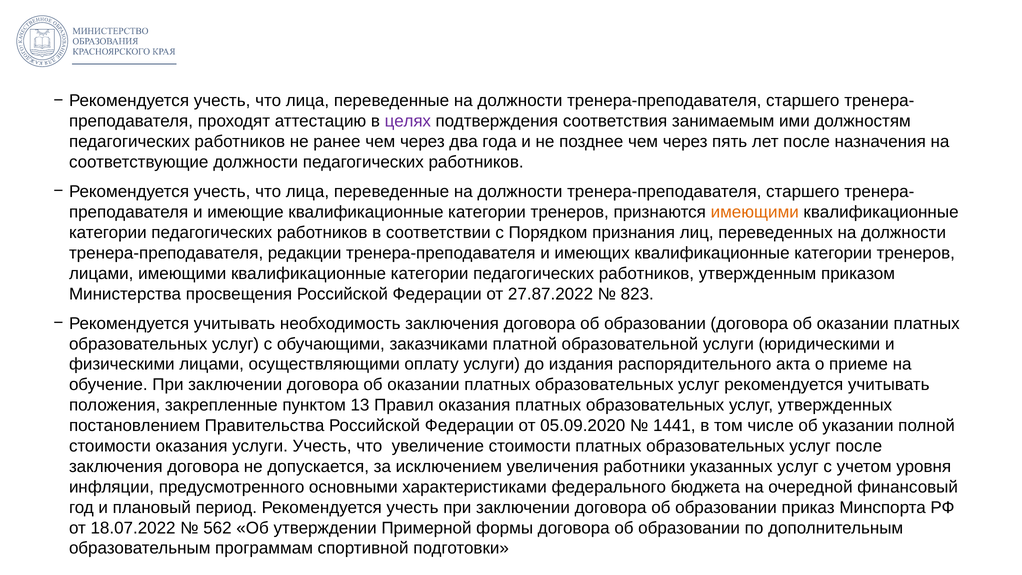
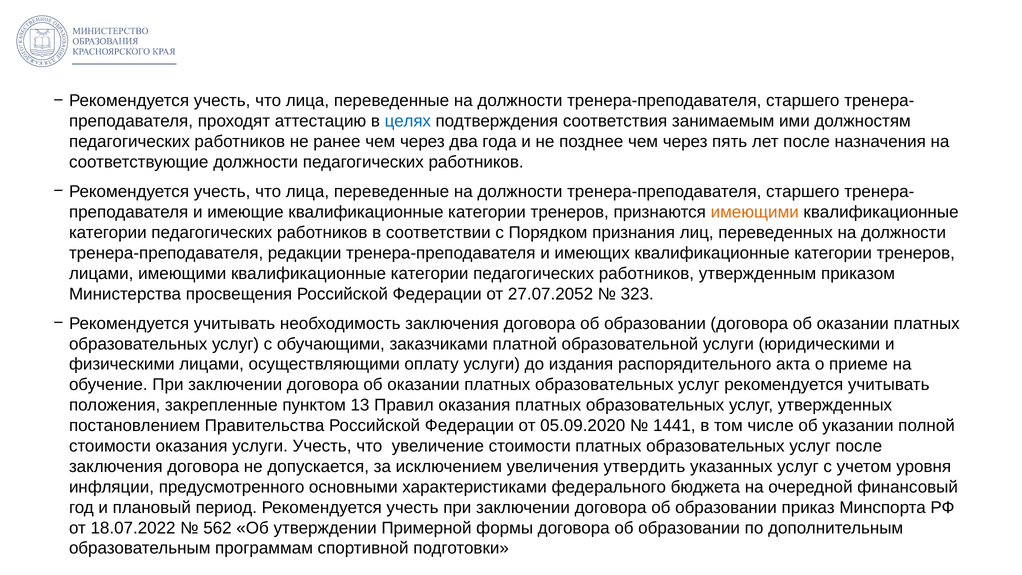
целях colour: purple -> blue (408, 121)
27.87.2022: 27.87.2022 -> 27.07.2052 (551, 294)
823: 823 -> 323 (637, 294)
работники: работники -> утвердить (644, 466)
